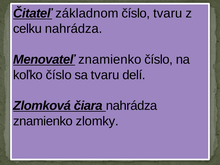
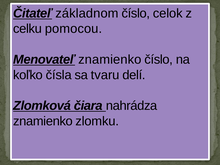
číslo tvaru: tvaru -> celok (168, 13)
celku nahrádza: nahrádza -> pomocou (74, 29)
koľko číslo: číslo -> čísla (59, 75)
zlomky: zlomky -> zlomku (97, 121)
